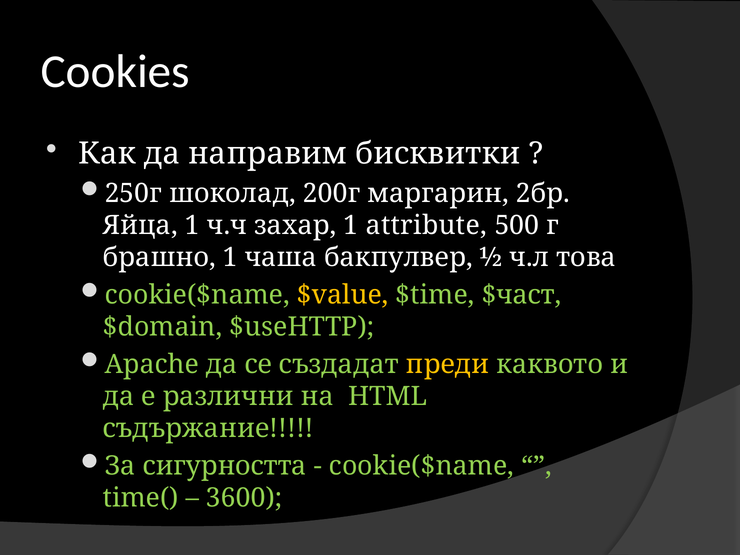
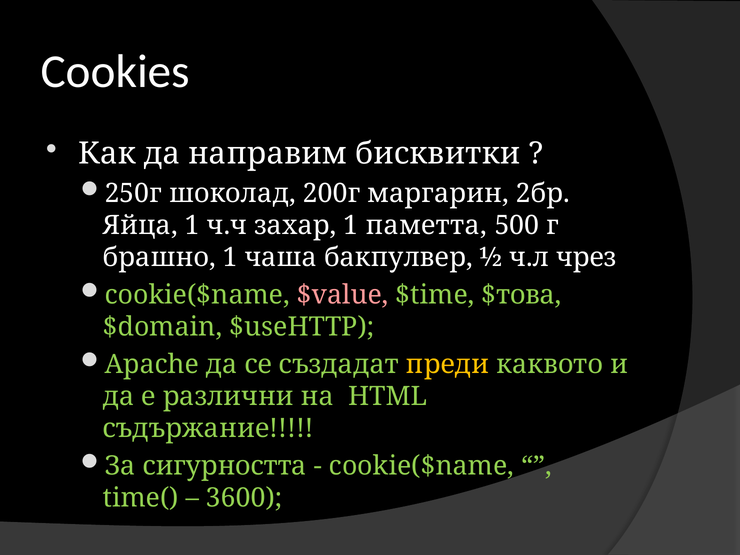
attribute: attribute -> паметта (426, 225)
това: това -> чрез (586, 257)
$value colour: yellow -> pink (343, 295)
$част: $част -> $това (521, 295)
